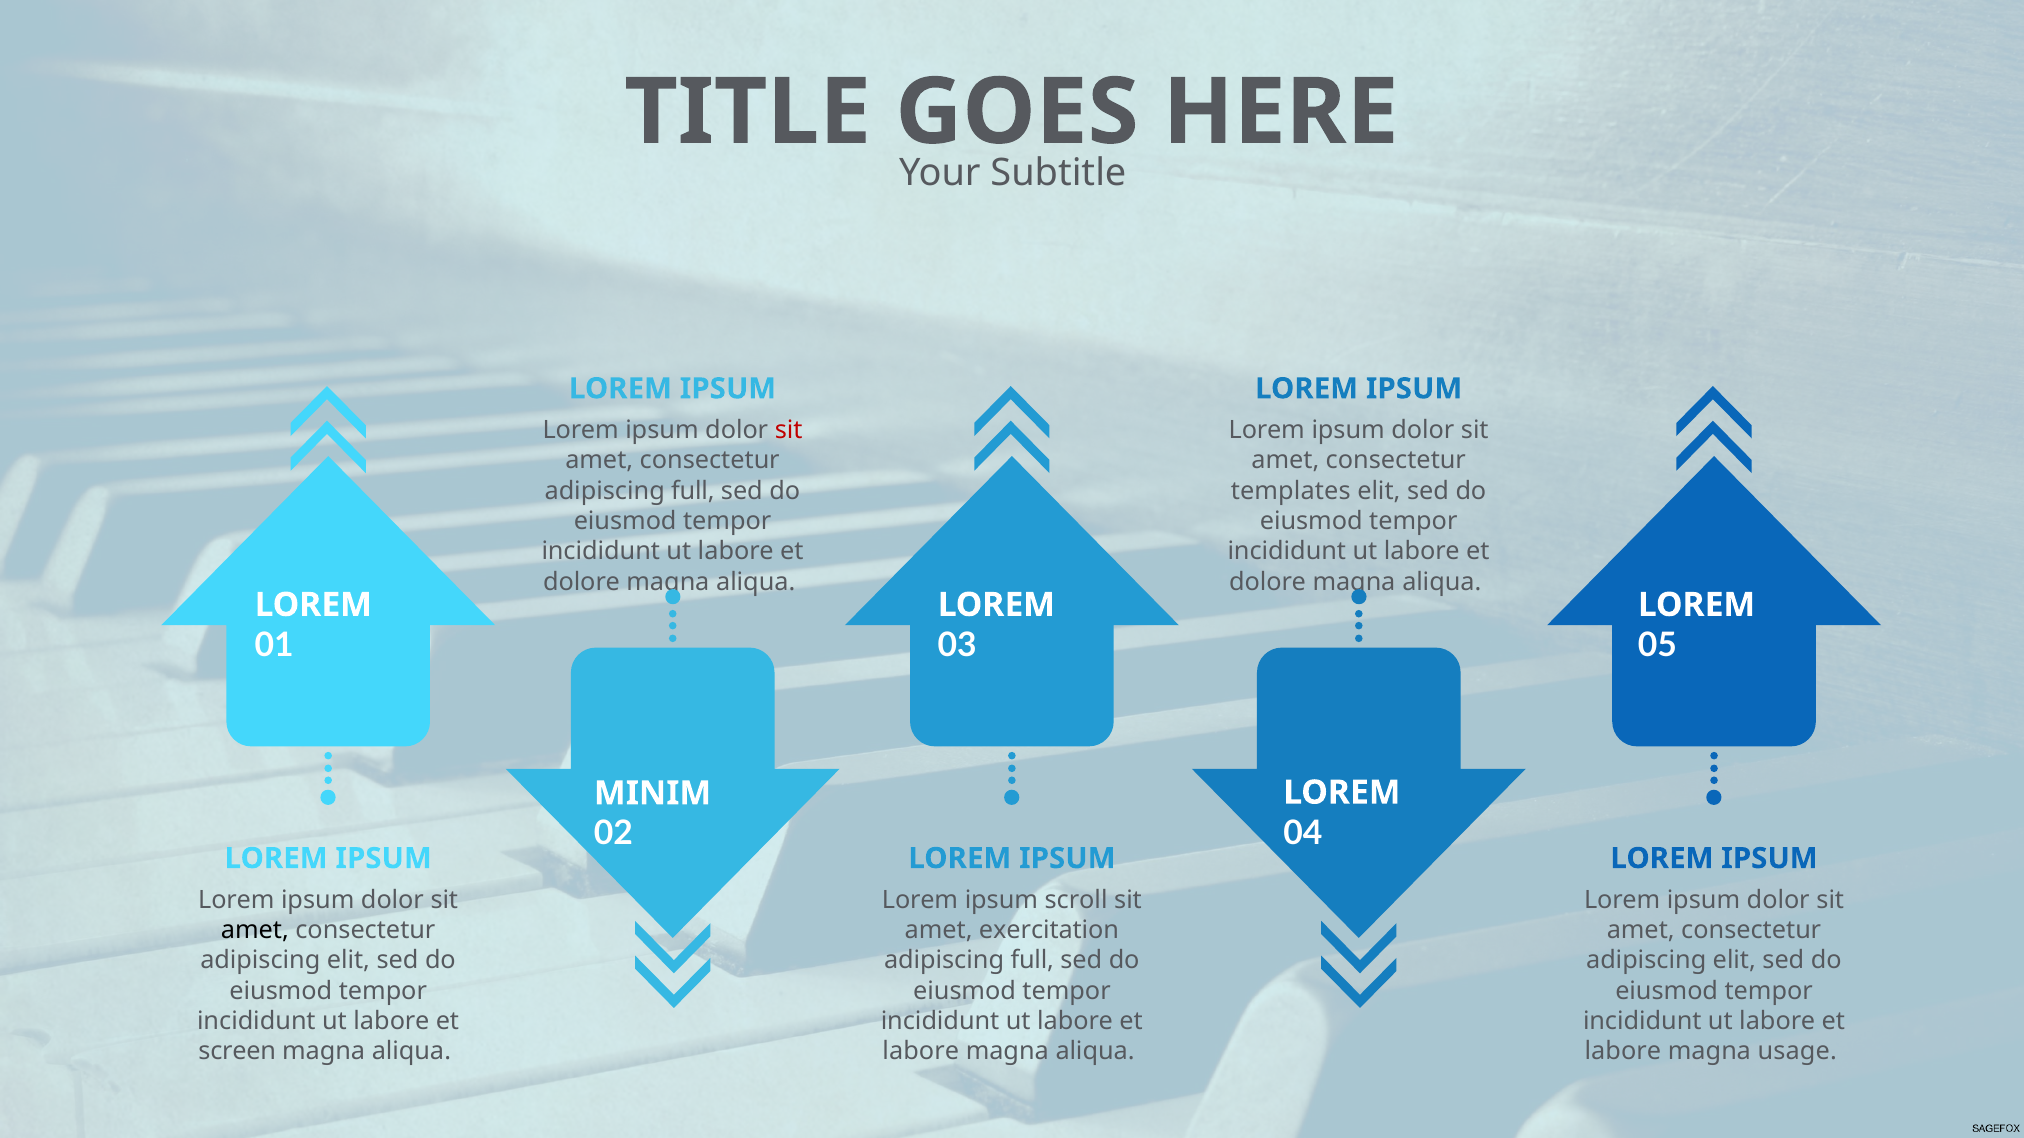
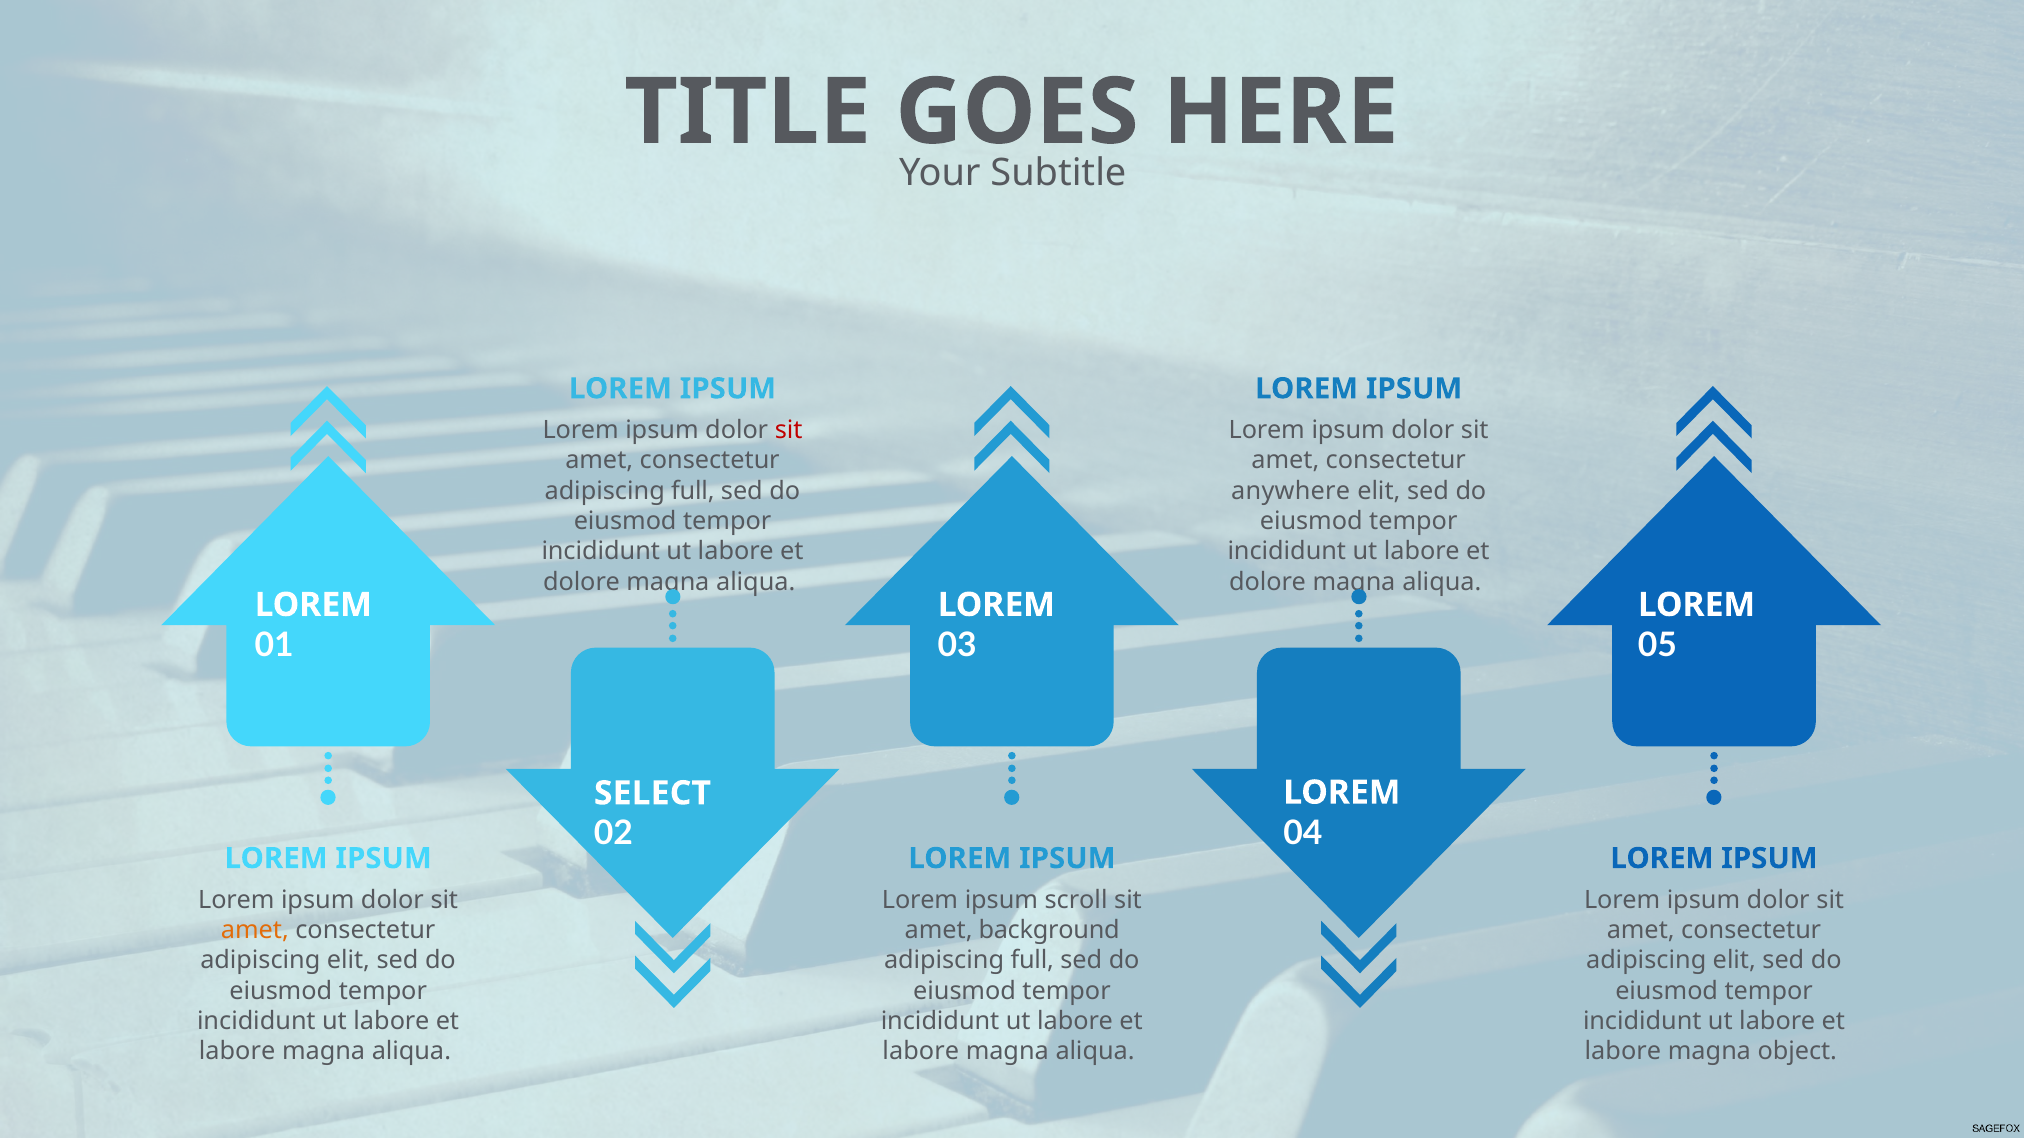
templates: templates -> anywhere (1291, 491)
MINIM: MINIM -> SELECT (652, 794)
amet colour: black -> orange (255, 931)
exercitation: exercitation -> background (1049, 931)
screen: screen -> labore (237, 1052)
usage: usage -> object (1797, 1052)
